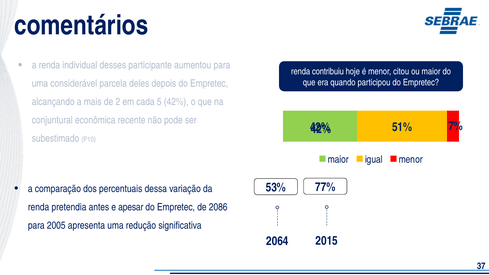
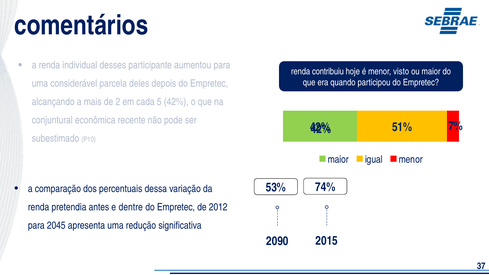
citou: citou -> visto (401, 71)
77%: 77% -> 74% (325, 187)
apesar: apesar -> dentre (131, 207)
2086: 2086 -> 2012 (218, 207)
2005: 2005 -> 2045 (56, 225)
2064: 2064 -> 2090 (277, 241)
